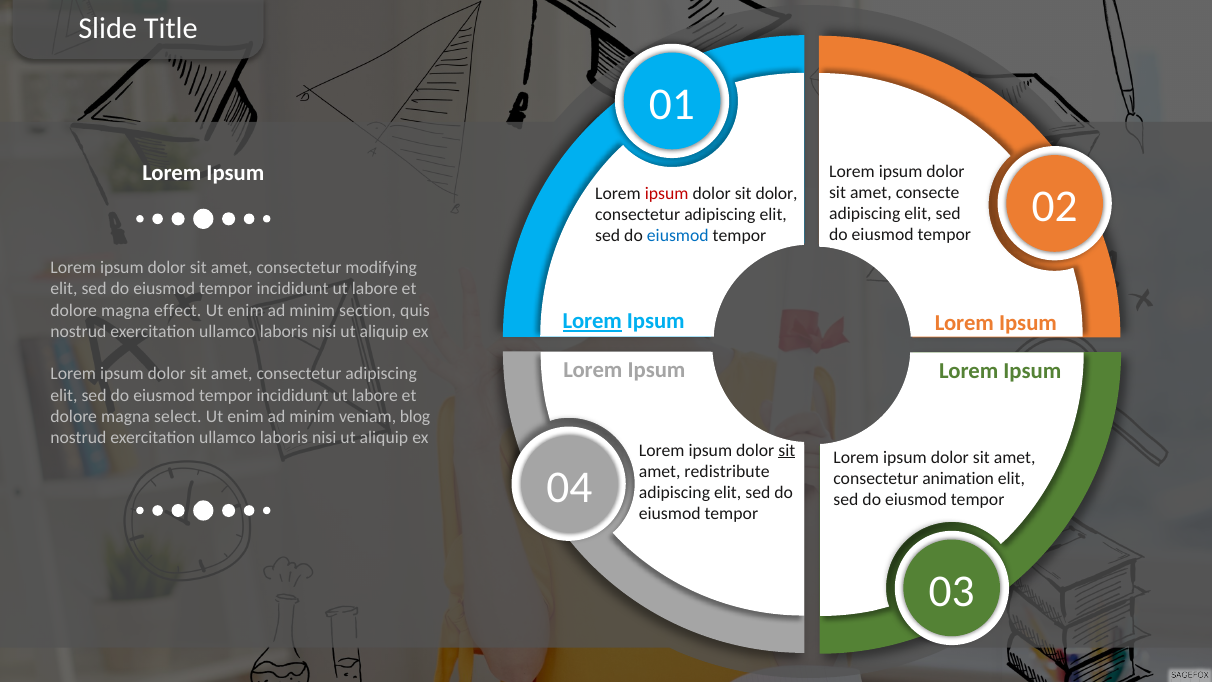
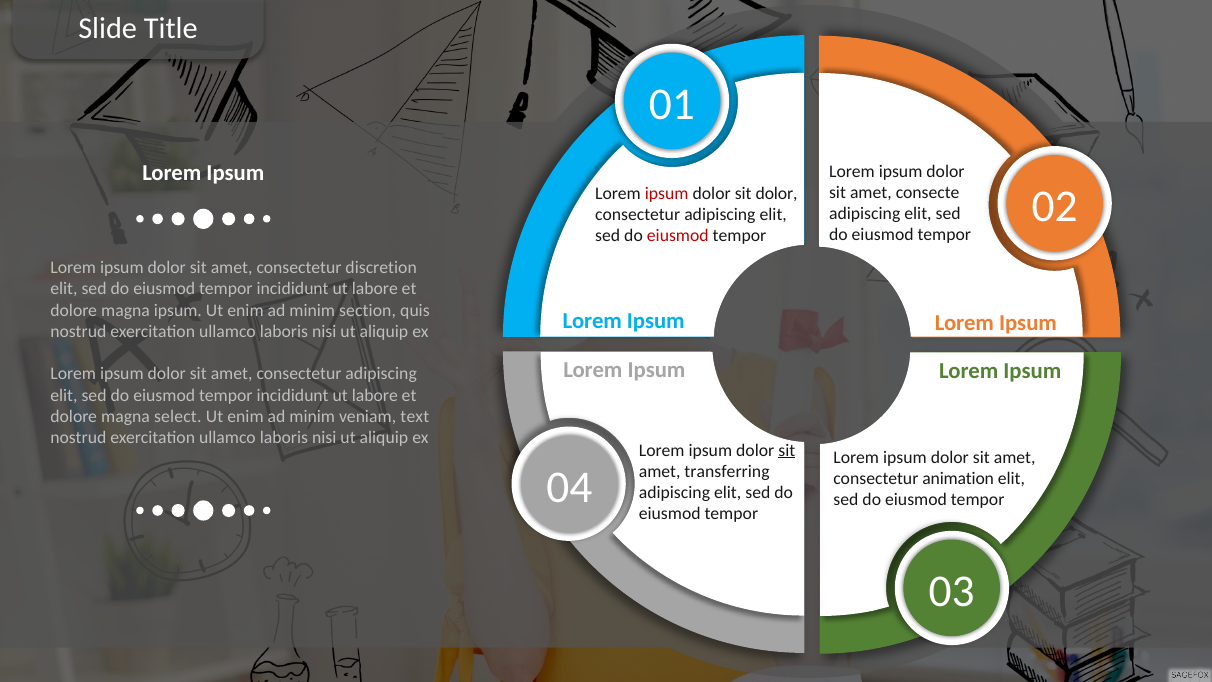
eiusmod colour: blue -> red (678, 236)
modifying: modifying -> discretion (381, 268)
magna effect: effect -> ipsum (178, 310)
Lorem underline: present -> none (592, 321)
blog: blog -> text (415, 416)
redistribute: redistribute -> transferring (727, 471)
